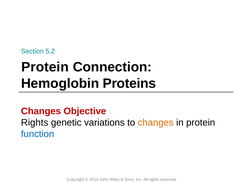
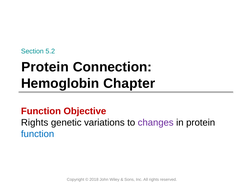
Proteins: Proteins -> Chapter (129, 83)
Changes: Changes -> Function (41, 111)
changes colour: orange -> purple (156, 123)
